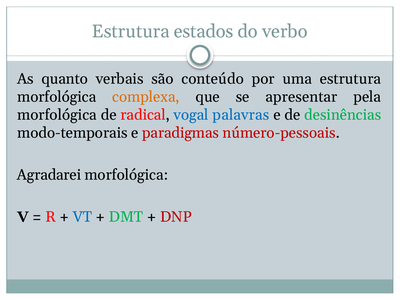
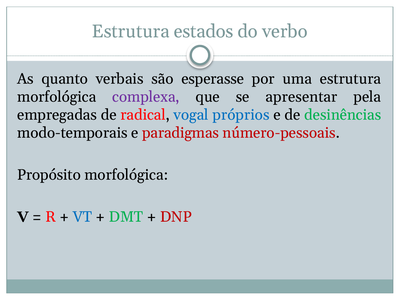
conteúdo: conteúdo -> esperasse (213, 79)
complexa colour: orange -> purple (146, 97)
morfológica: morfológica -> empregadas (57, 115)
palavras: palavras -> próprios (241, 115)
Agradarei: Agradarei -> Propósito (49, 175)
